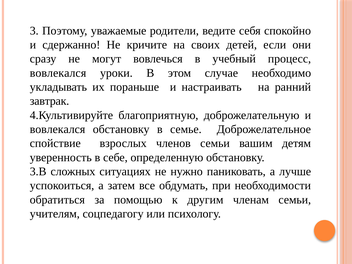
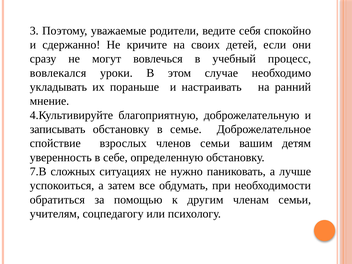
завтрак: завтрак -> мнение (49, 101)
вовлекался: вовлекался -> записывать (58, 129)
3.В: 3.В -> 7.В (38, 172)
